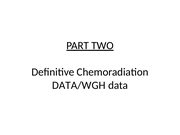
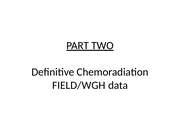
DATA/WGH: DATA/WGH -> FIELD/WGH (79, 85)
